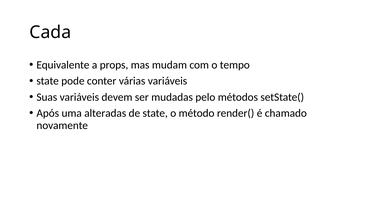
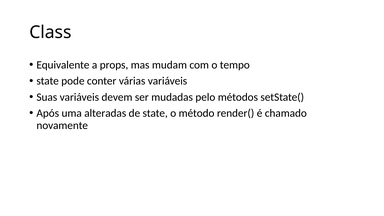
Cada: Cada -> Class (50, 32)
